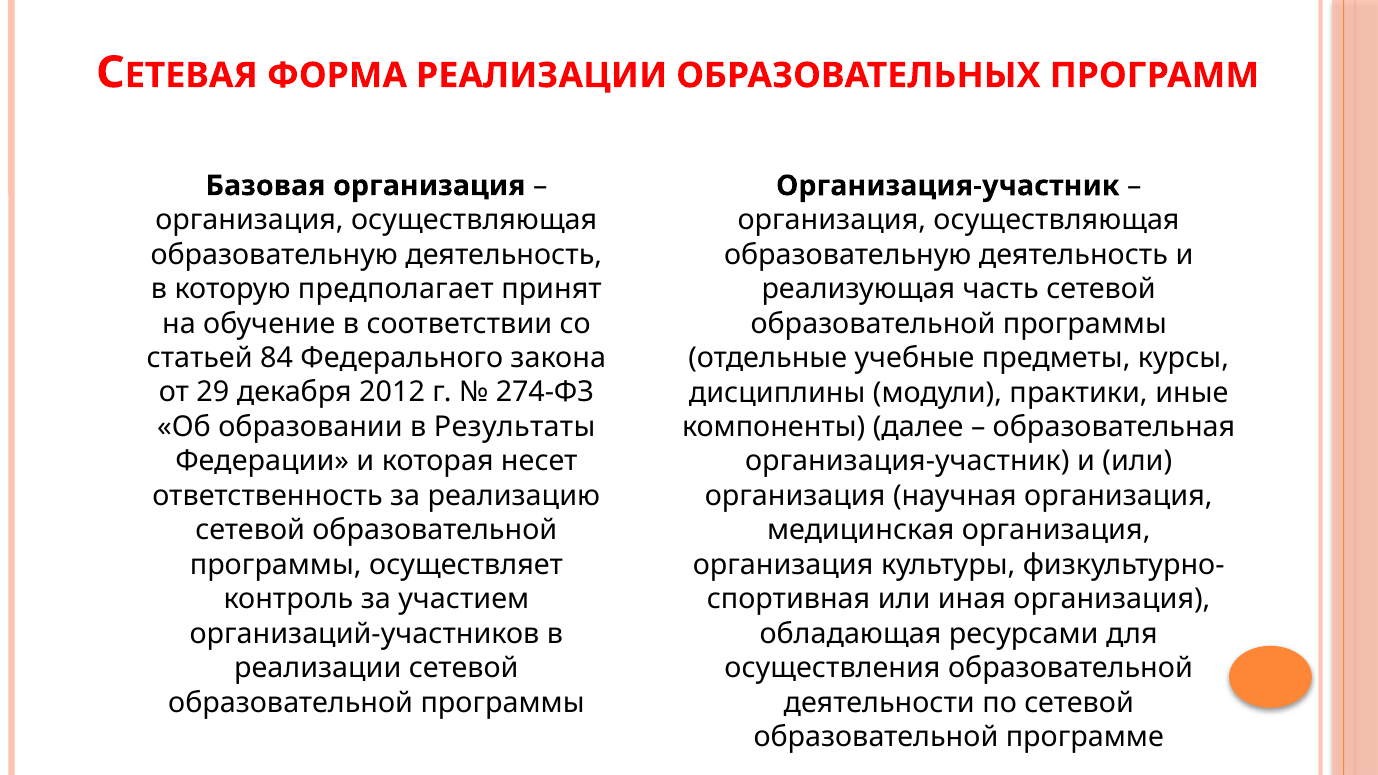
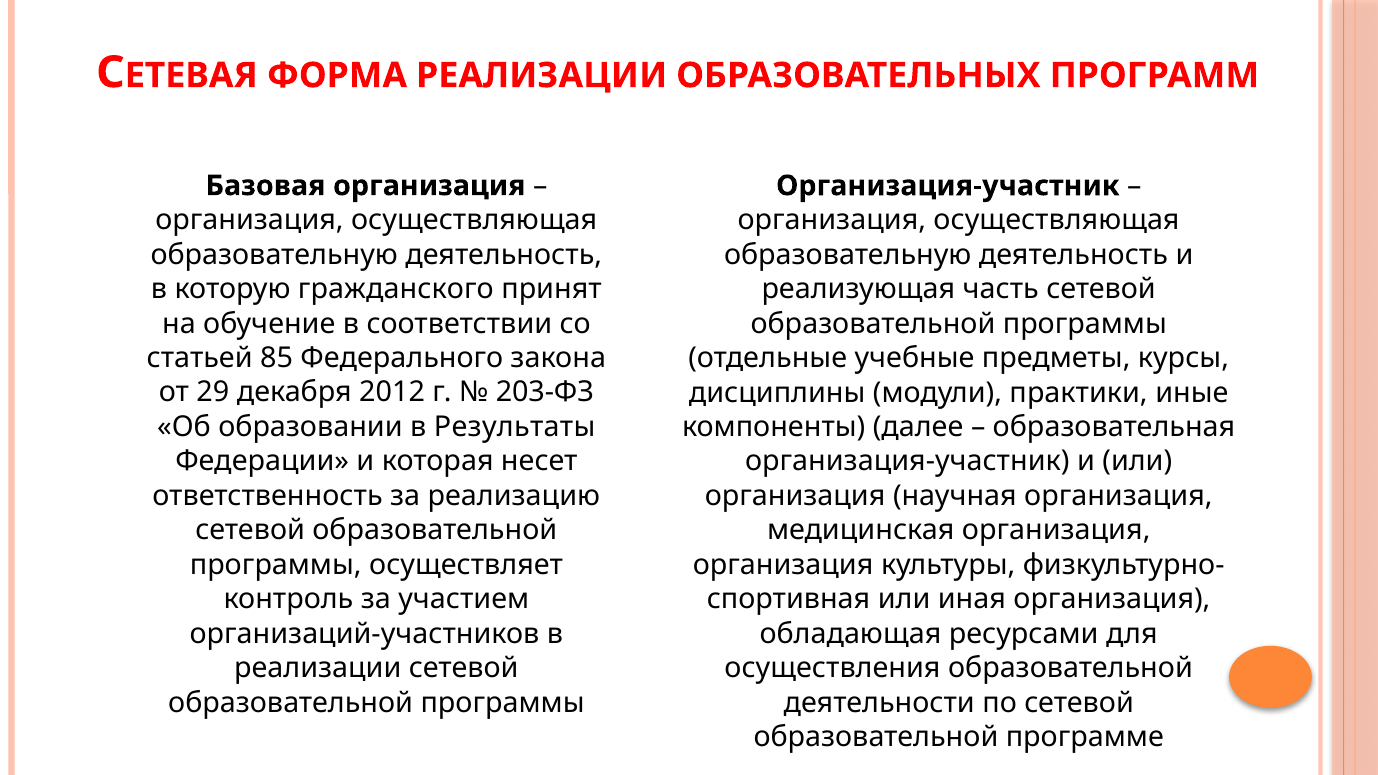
предполагает: предполагает -> гражданского (396, 289)
84: 84 -> 85 (277, 358)
274-ФЗ: 274-ФЗ -> 203-ФЗ (545, 393)
